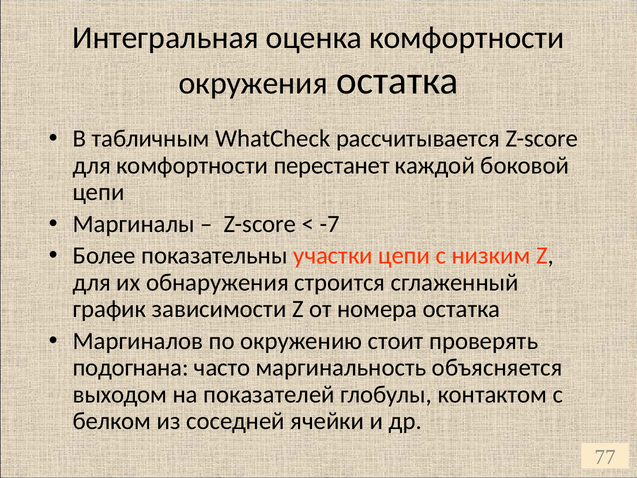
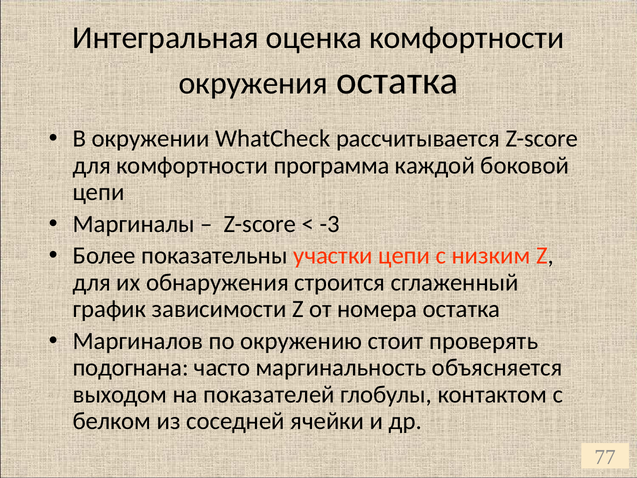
табличным: табличным -> окружении (151, 139)
перестанет: перестанет -> программа (332, 165)
-7: -7 -> -3 (330, 224)
